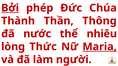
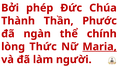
Bởi underline: present -> none (10, 8)
Thông: Thông -> Phước (100, 21)
nước: nước -> ngàn (37, 34)
nhiêu: nhiêu -> chính (102, 34)
